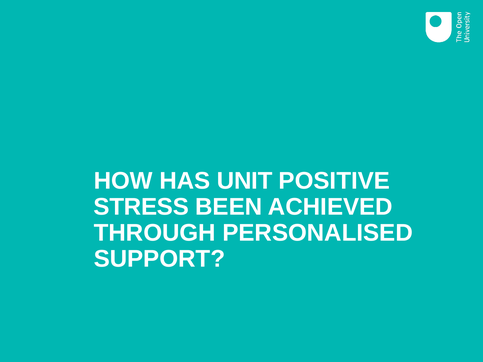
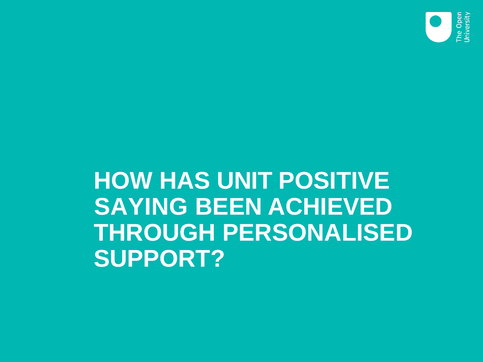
STRESS: STRESS -> SAYING (141, 207)
